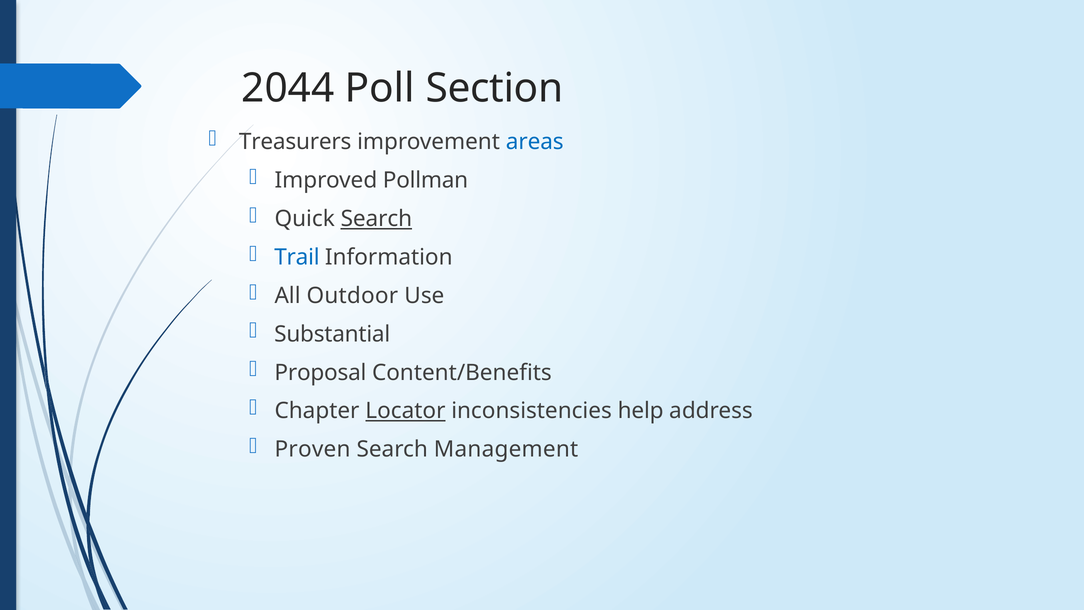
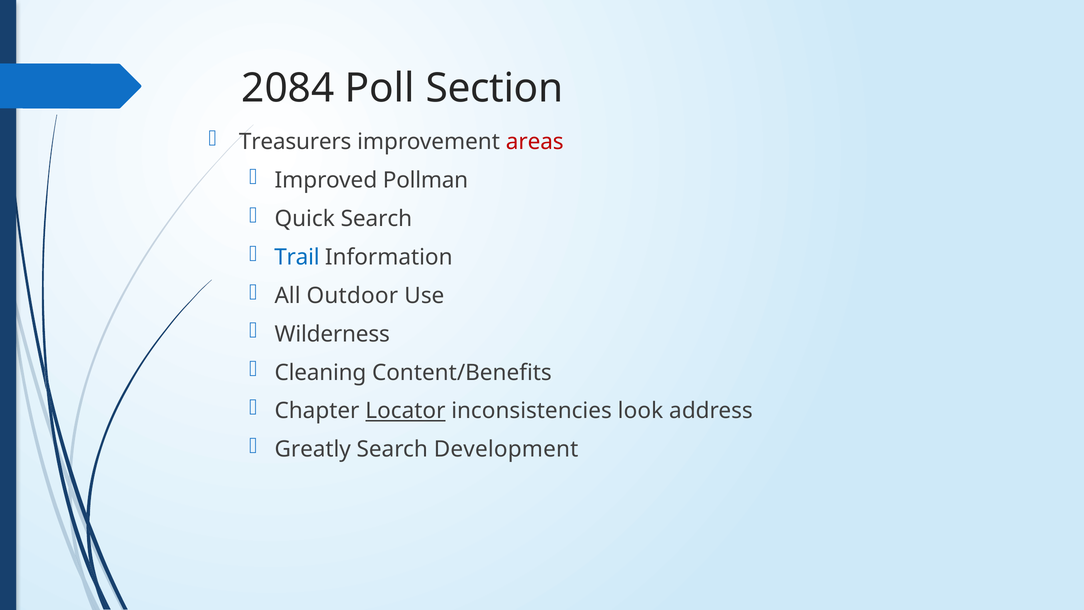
2044: 2044 -> 2084 (288, 88)
areas colour: blue -> red (535, 142)
Search underline: present -> none (376, 219)
Substantial: Substantial -> Wilderness (332, 334)
Proposal: Proposal -> Cleaning (320, 372)
help: help -> look (640, 411)
Proven: Proven -> Greatly (313, 449)
Management: Management -> Development (506, 449)
